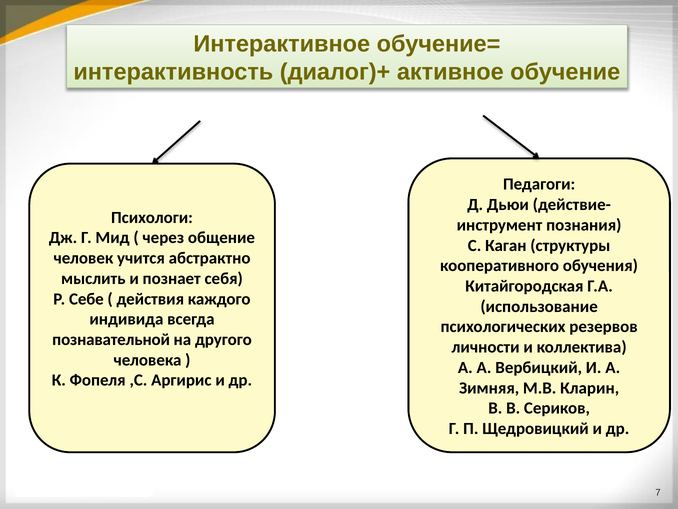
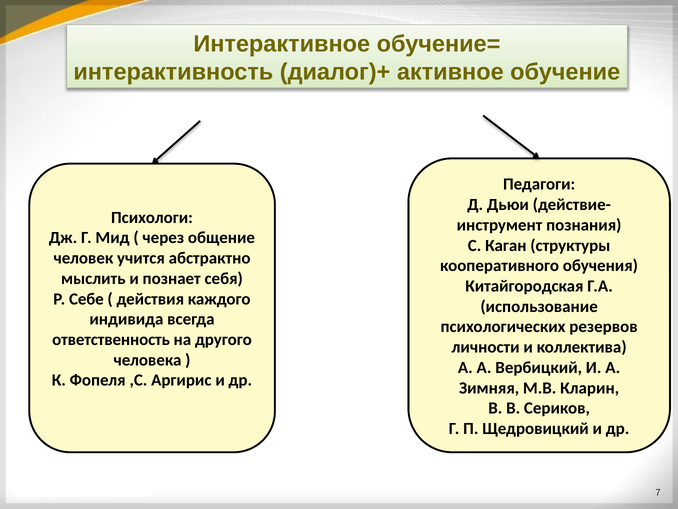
познавательной: познавательной -> ответственность (111, 339)
